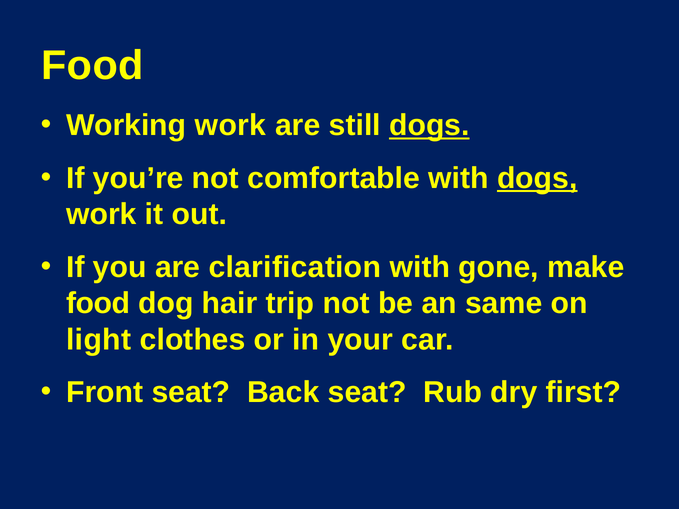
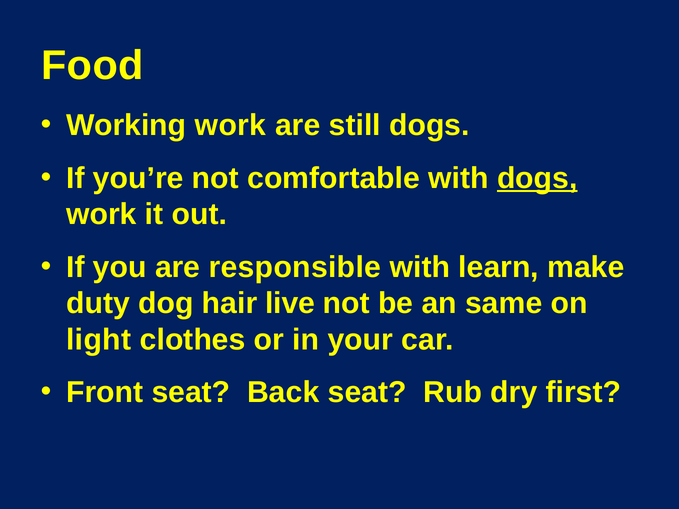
dogs underline: present -> none (429, 125)
clarification: clarification -> responsible (295, 267)
gone: gone -> learn (499, 267)
food: food -> duty (98, 304)
trip: trip -> live (290, 304)
